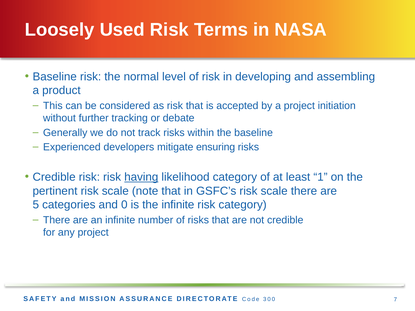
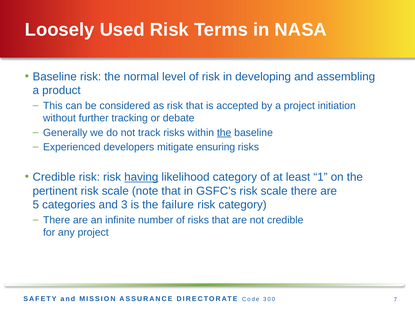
the underline: none -> present (224, 133)
0: 0 -> 3 (124, 205)
the infinite: infinite -> failure (178, 205)
